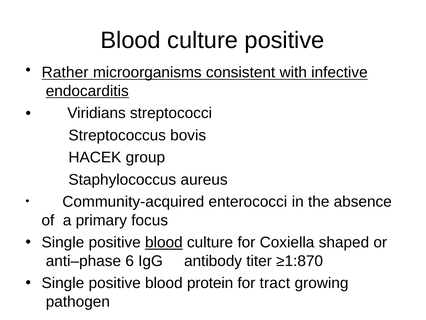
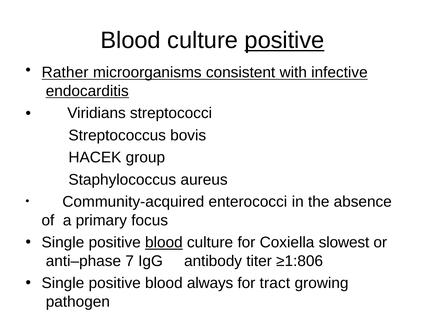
positive underline: none -> present (284, 40)
shaped: shaped -> slowest (344, 242)
6: 6 -> 7 (130, 261)
≥1:870: ≥1:870 -> ≥1:806 (300, 261)
protein: protein -> always (210, 283)
